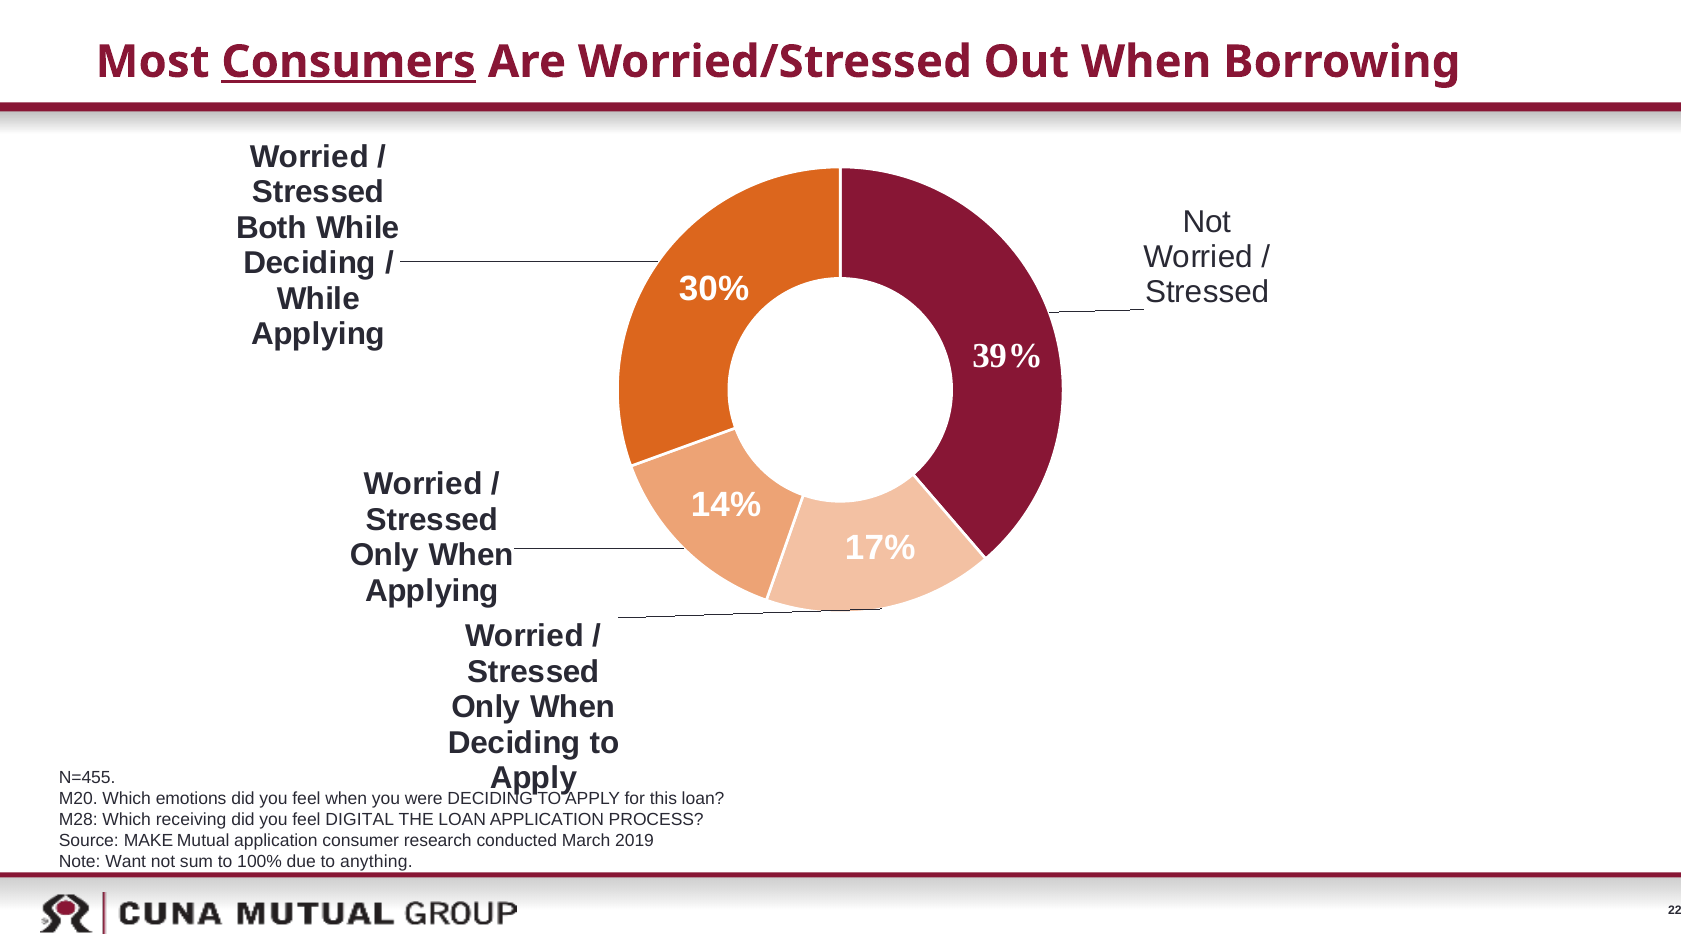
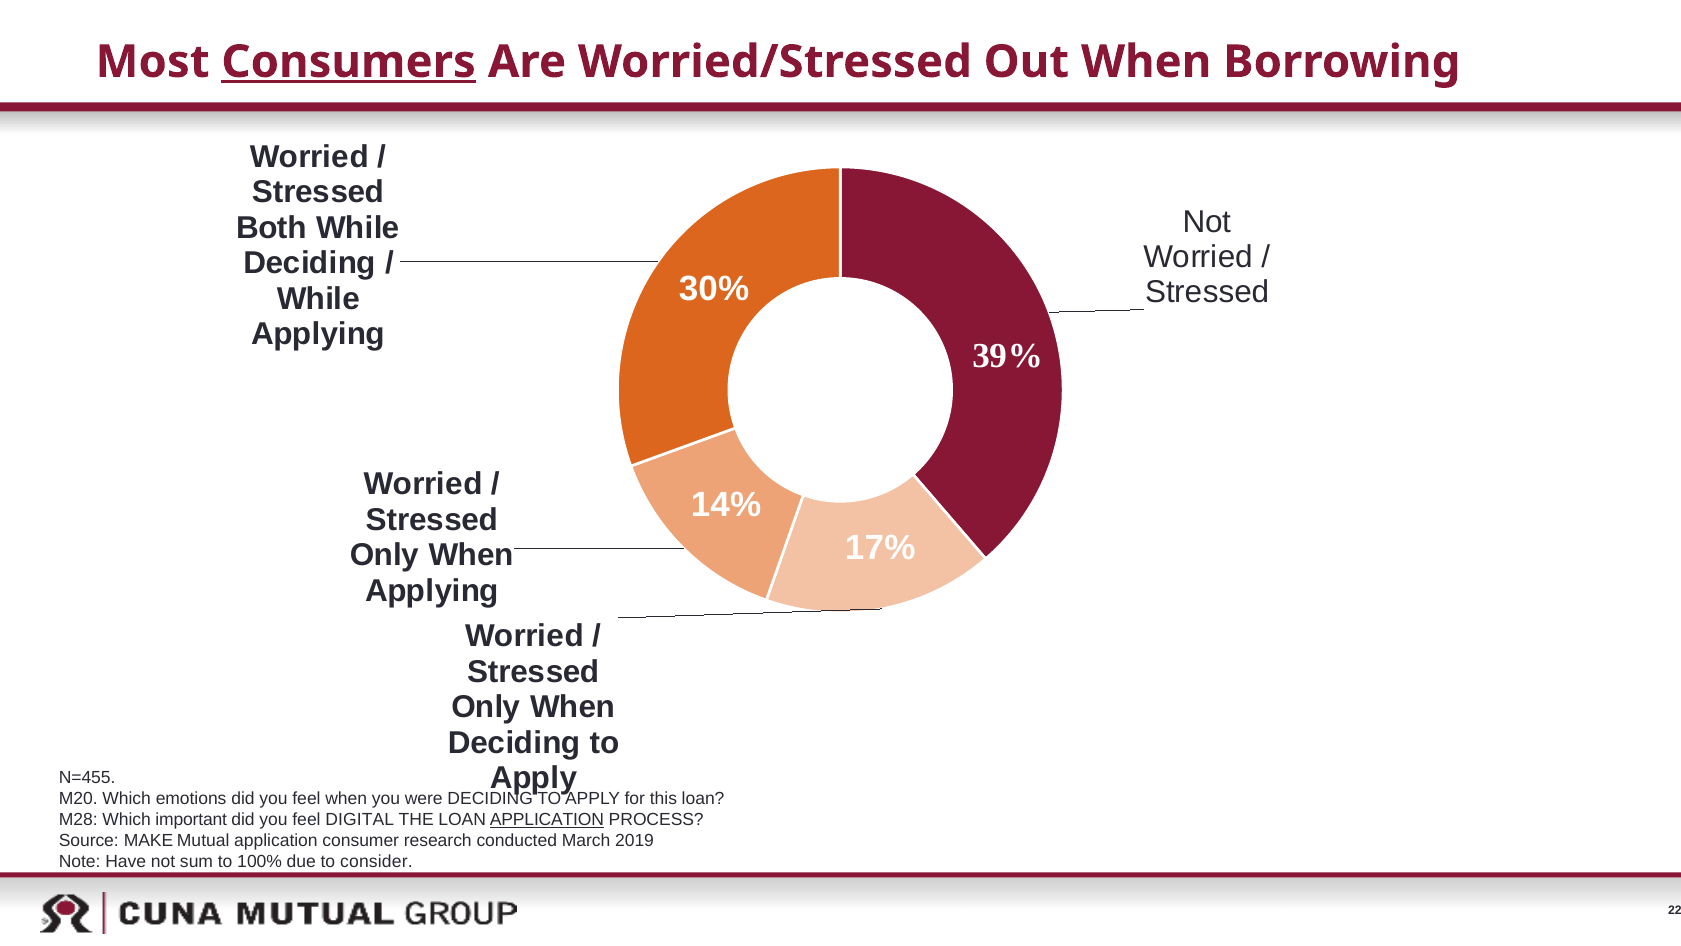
receiving: receiving -> important (191, 819)
APPLICATION underline: none -> present (547, 819)
Want: Want -> Have (126, 861)
anything: anything -> consider (376, 861)
